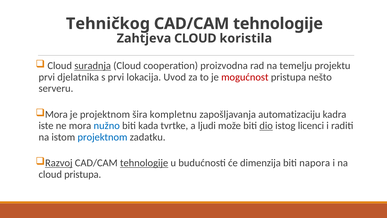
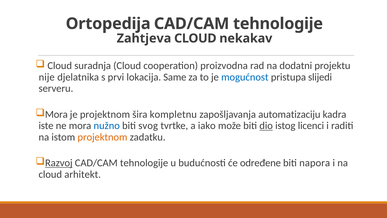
Tehničkog: Tehničkog -> Ortopedija (108, 24)
koristila: koristila -> nekakav (246, 38)
suradnja underline: present -> none (93, 66)
temelju: temelju -> dodatni (296, 66)
prvi: prvi -> nije (47, 77)
Uvod: Uvod -> Same (175, 77)
mogućnost colour: red -> blue (245, 77)
nešto: nešto -> slijedi (320, 77)
kada: kada -> svog (148, 126)
ljudi: ljudi -> iako (207, 126)
projektnom colour: blue -> orange (102, 137)
tehnologije underline: present -> none (144, 163)
dimenzija: dimenzija -> određene (260, 163)
cloud pristupa: pristupa -> arhitekt (83, 174)
